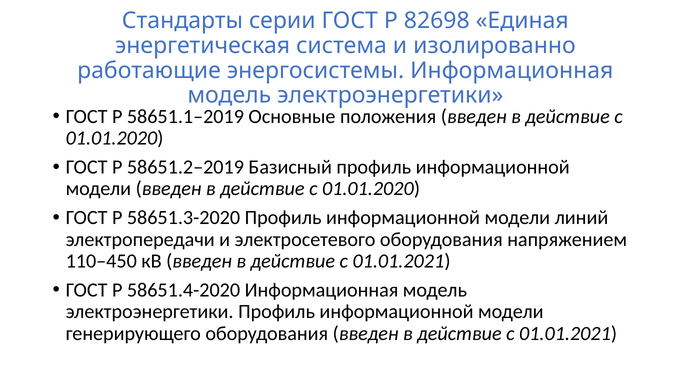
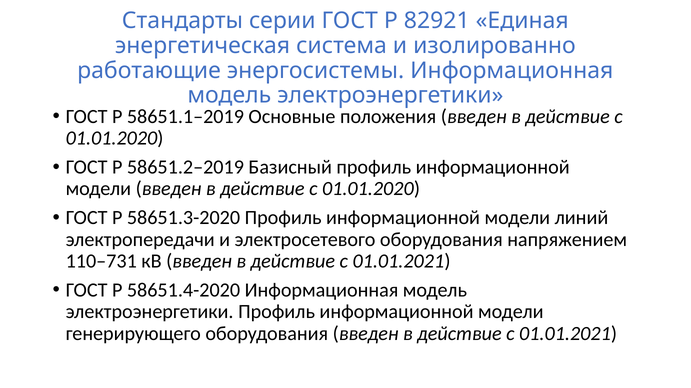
82698: 82698 -> 82921 (437, 21)
110–450: 110–450 -> 110–731 (101, 262)
